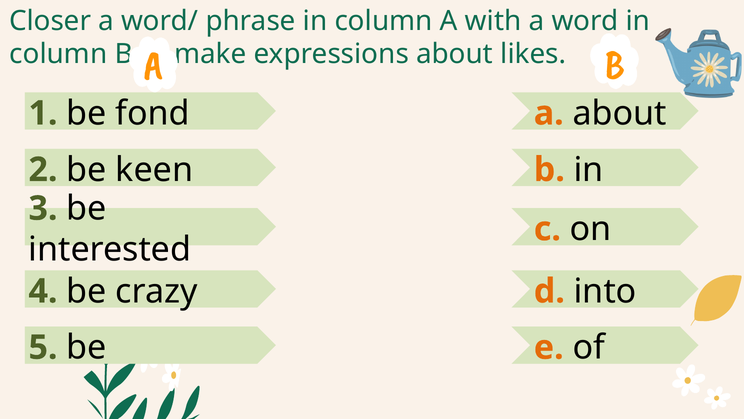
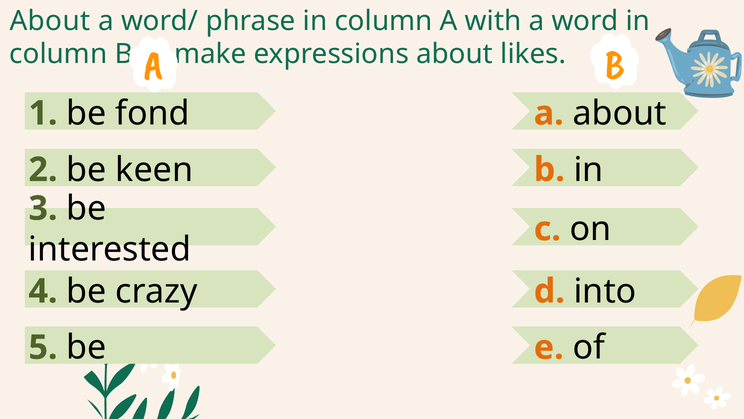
Closer: Closer -> About (50, 21)
